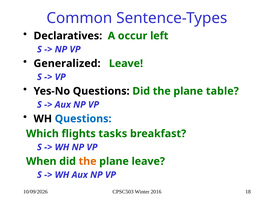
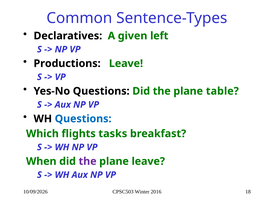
occur: occur -> given (133, 36)
Generalized: Generalized -> Productions (67, 64)
the colour: orange -> purple (88, 162)
